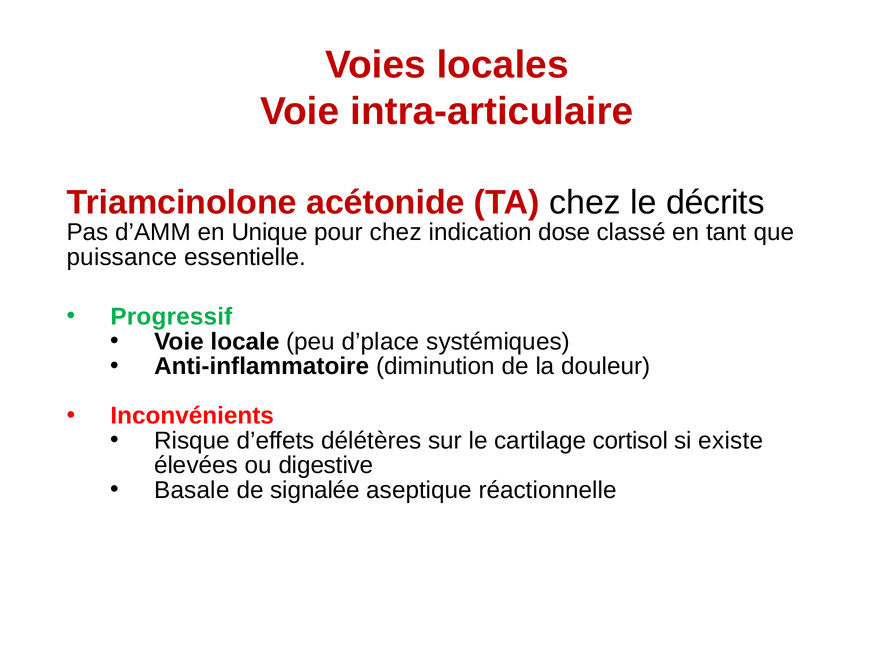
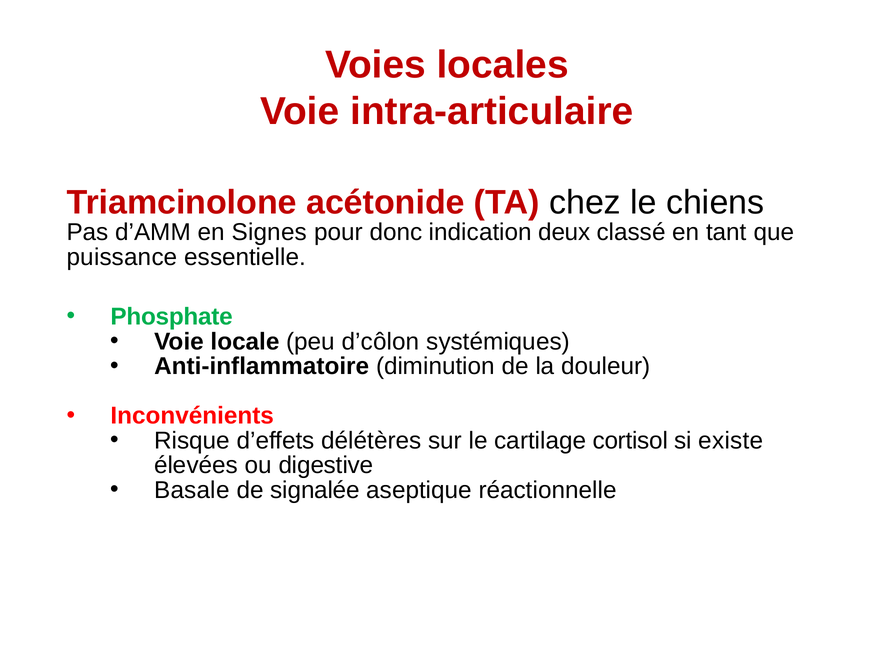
décrits: décrits -> chiens (715, 202)
Unique: Unique -> Signes (269, 232)
pour chez: chez -> donc (396, 232)
dose: dose -> deux (564, 232)
Progressif: Progressif -> Phosphate (172, 317)
d’place: d’place -> d’côlon (381, 342)
